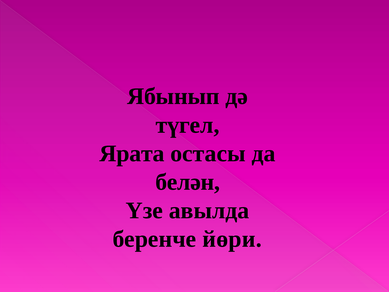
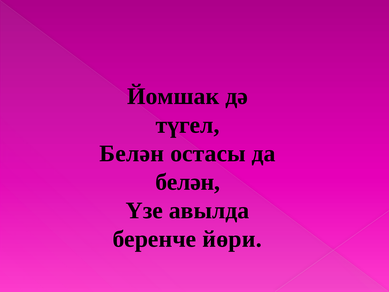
Ябынып: Ябынып -> Йомшак (173, 96)
Ярата: Ярата -> Белән (132, 153)
